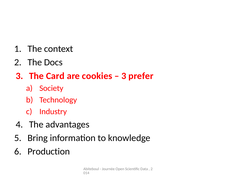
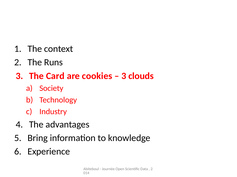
Docs: Docs -> Runs (53, 63)
prefer: prefer -> clouds (141, 76)
Production: Production -> Experience (49, 152)
